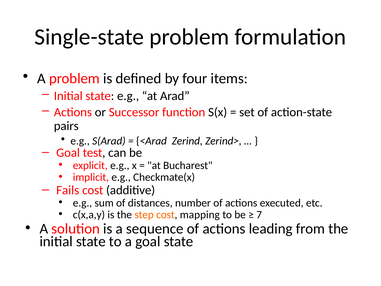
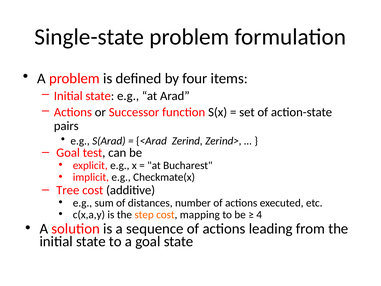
Fails: Fails -> Tree (68, 190)
7: 7 -> 4 (259, 215)
